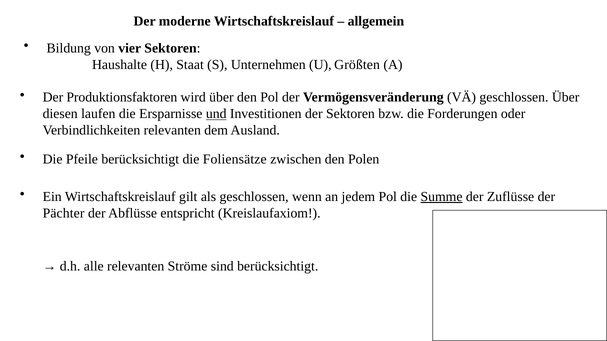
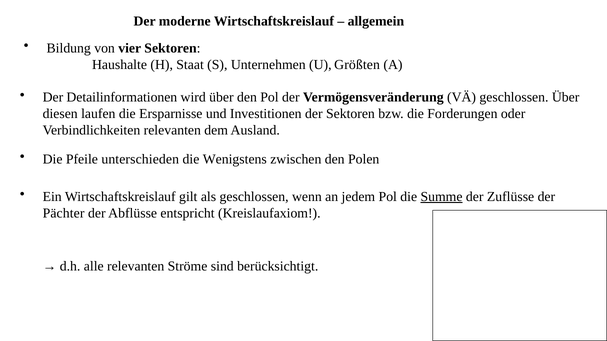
Produktionsfaktoren: Produktionsfaktoren -> Detailinformationen (122, 98)
und underline: present -> none (216, 114)
Pfeile berücksichtigt: berücksichtigt -> unterschieden (140, 159)
Foliensätze: Foliensätze -> Wenigstens (235, 159)
